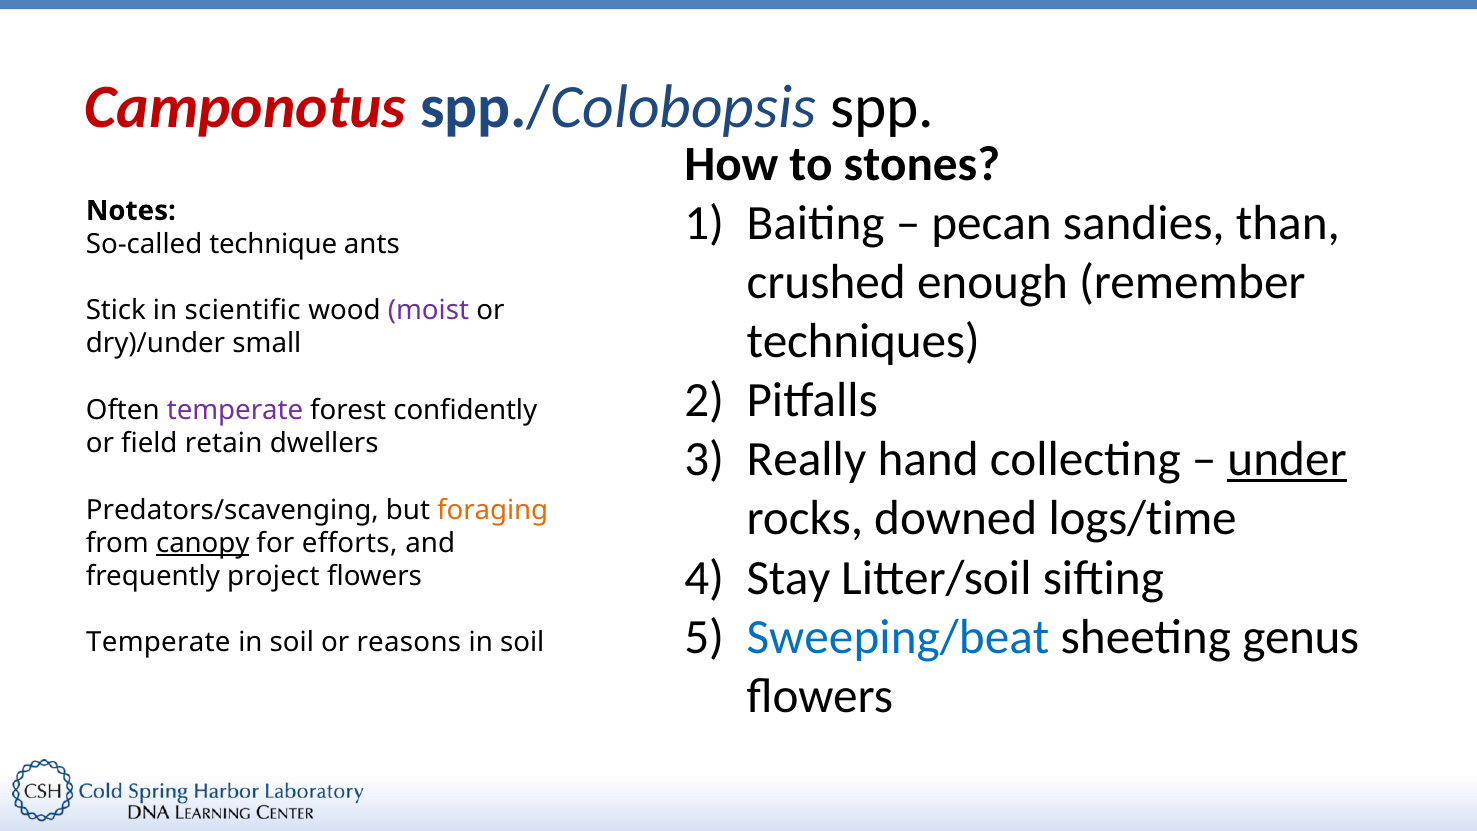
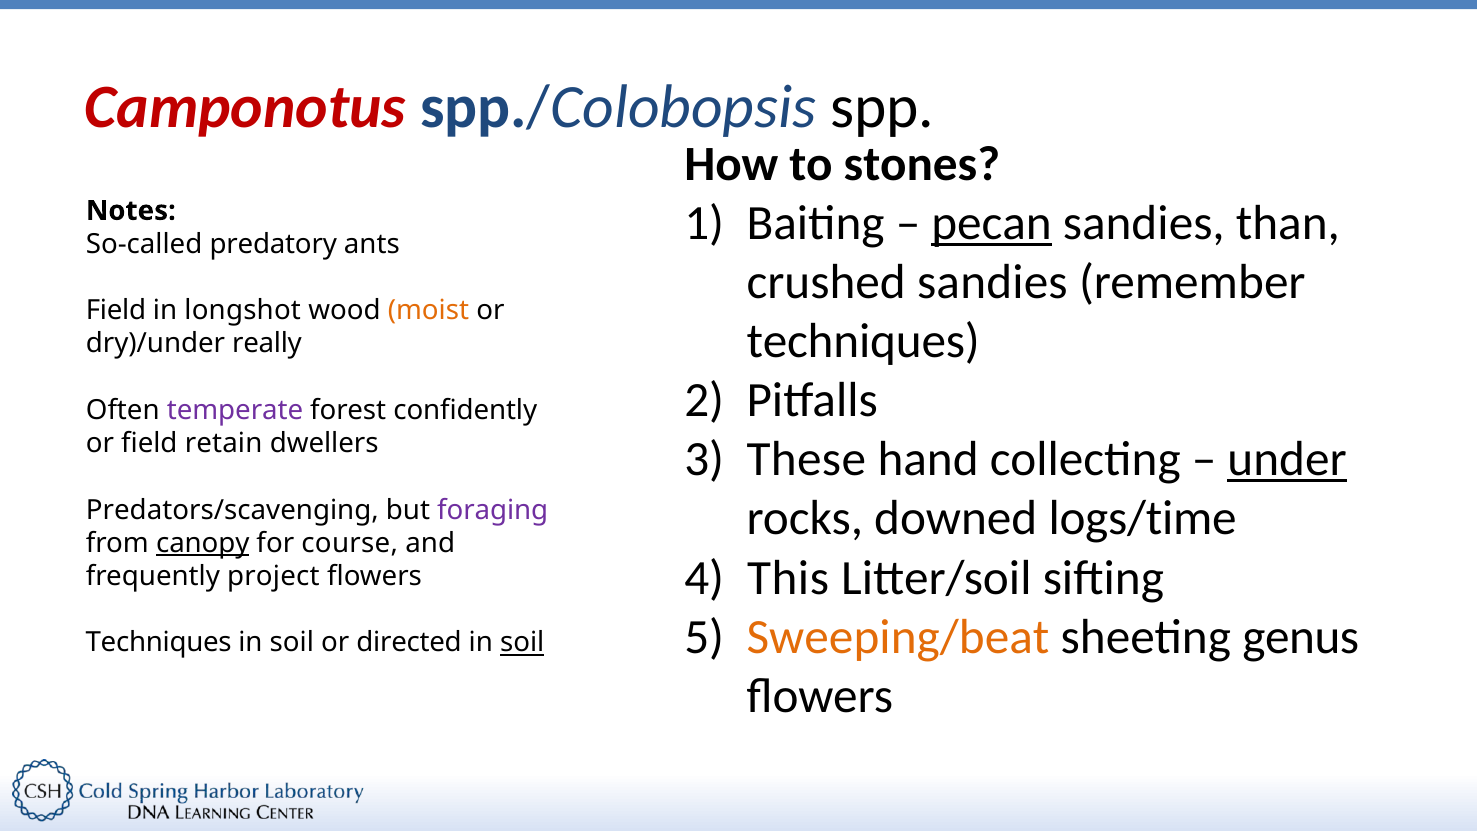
pecan underline: none -> present (992, 223)
technique: technique -> predatory (273, 244)
crushed enough: enough -> sandies (992, 282)
Stick: Stick -> Field (116, 310)
scientific: scientific -> longshot (243, 310)
moist colour: purple -> orange (428, 310)
small: small -> really (267, 344)
Really: Really -> These (806, 460)
foraging colour: orange -> purple (493, 510)
efforts: efforts -> course (350, 543)
Stay: Stay -> This (788, 578)
Sweeping/beat colour: blue -> orange (898, 637)
Temperate: Temperate -> Techniques (159, 643)
reasons: reasons -> directed (409, 643)
soil underline: none -> present (522, 643)
